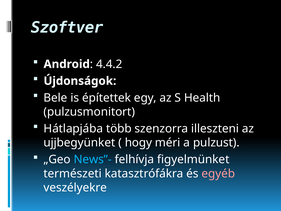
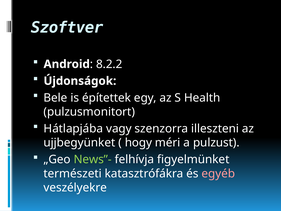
4.4.2: 4.4.2 -> 8.2.2 (109, 64)
több: több -> vagy (119, 128)
News”- colour: light blue -> light green (93, 159)
